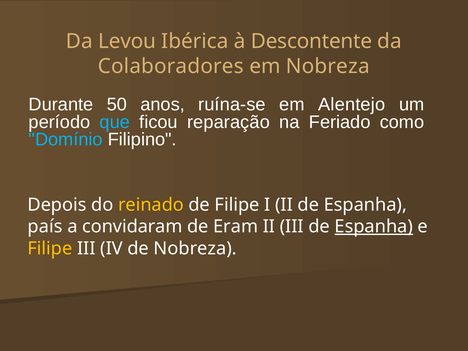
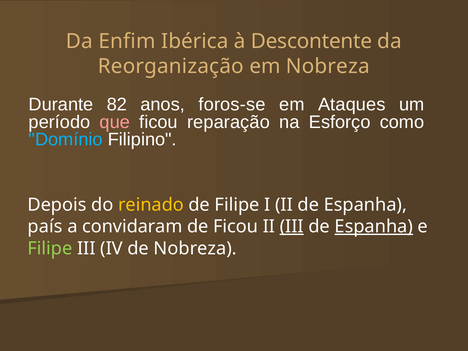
Levou: Levou -> Enfim (127, 41)
Colaboradores: Colaboradores -> Reorganização (171, 66)
50: 50 -> 82 (117, 105)
ruína-se: ruína-se -> foros-se (232, 105)
Alentejo: Alentejo -> Ataques (352, 105)
que colour: light blue -> pink (115, 122)
Feriado: Feriado -> Esforço (340, 122)
de Eram: Eram -> Ficou (236, 227)
III underline: none -> present (292, 227)
Filipe colour: yellow -> light green (50, 248)
